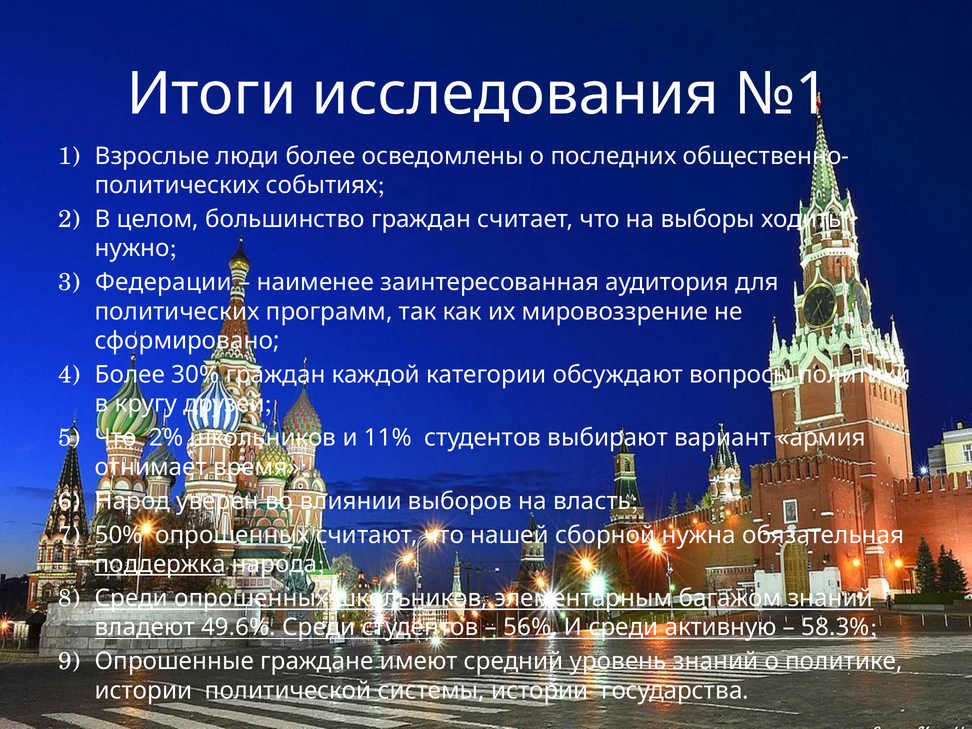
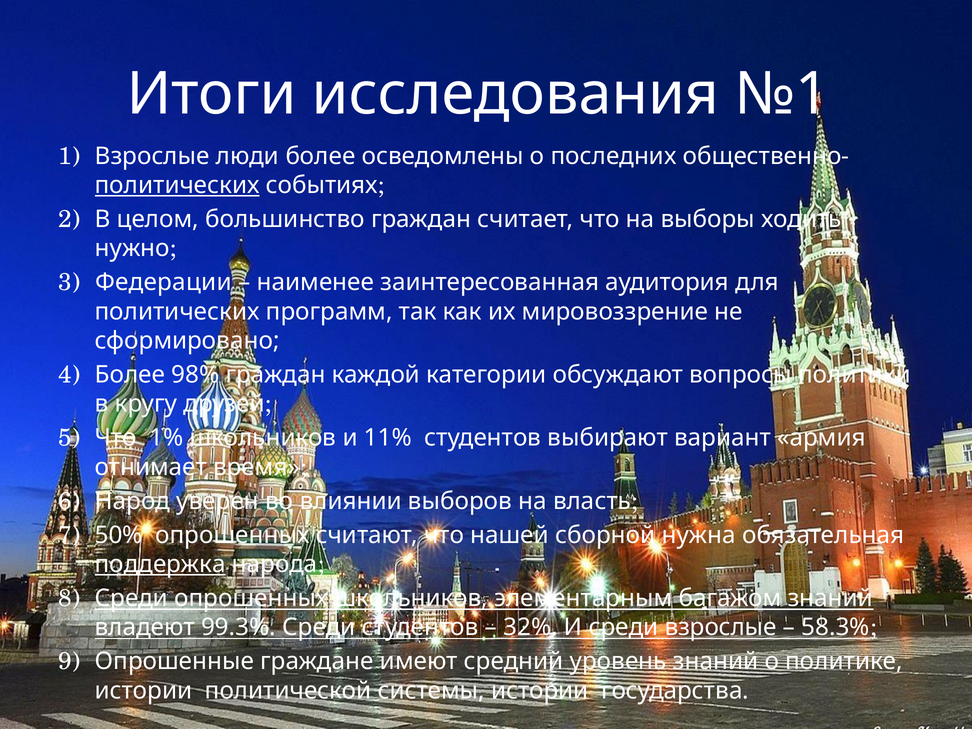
политических underline: none -> present (177, 185)
30%: 30% -> 98% (195, 375)
2%: 2% -> 1% (166, 438)
49.6%: 49.6% -> 99.3% (239, 627)
56%: 56% -> 32% (530, 627)
среди активную: активную -> взрослые (721, 627)
